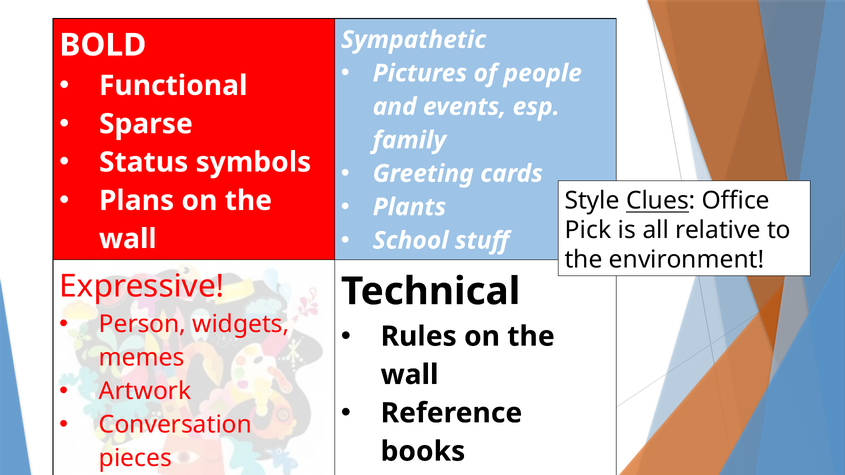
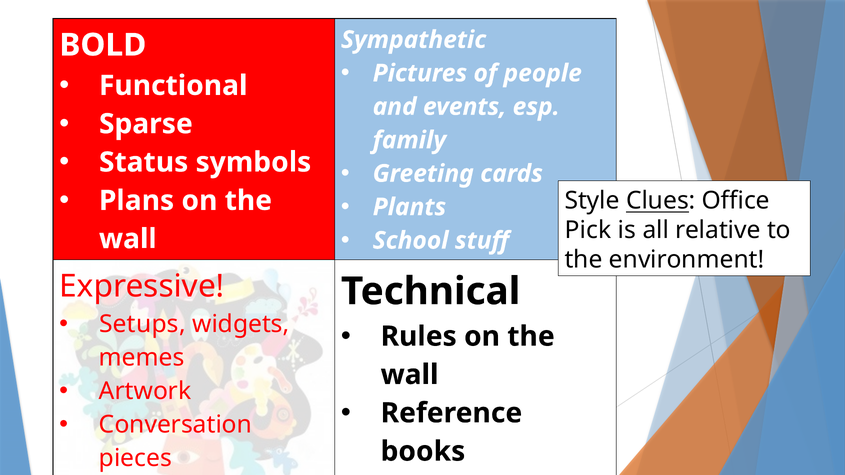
Person: Person -> Setups (142, 324)
